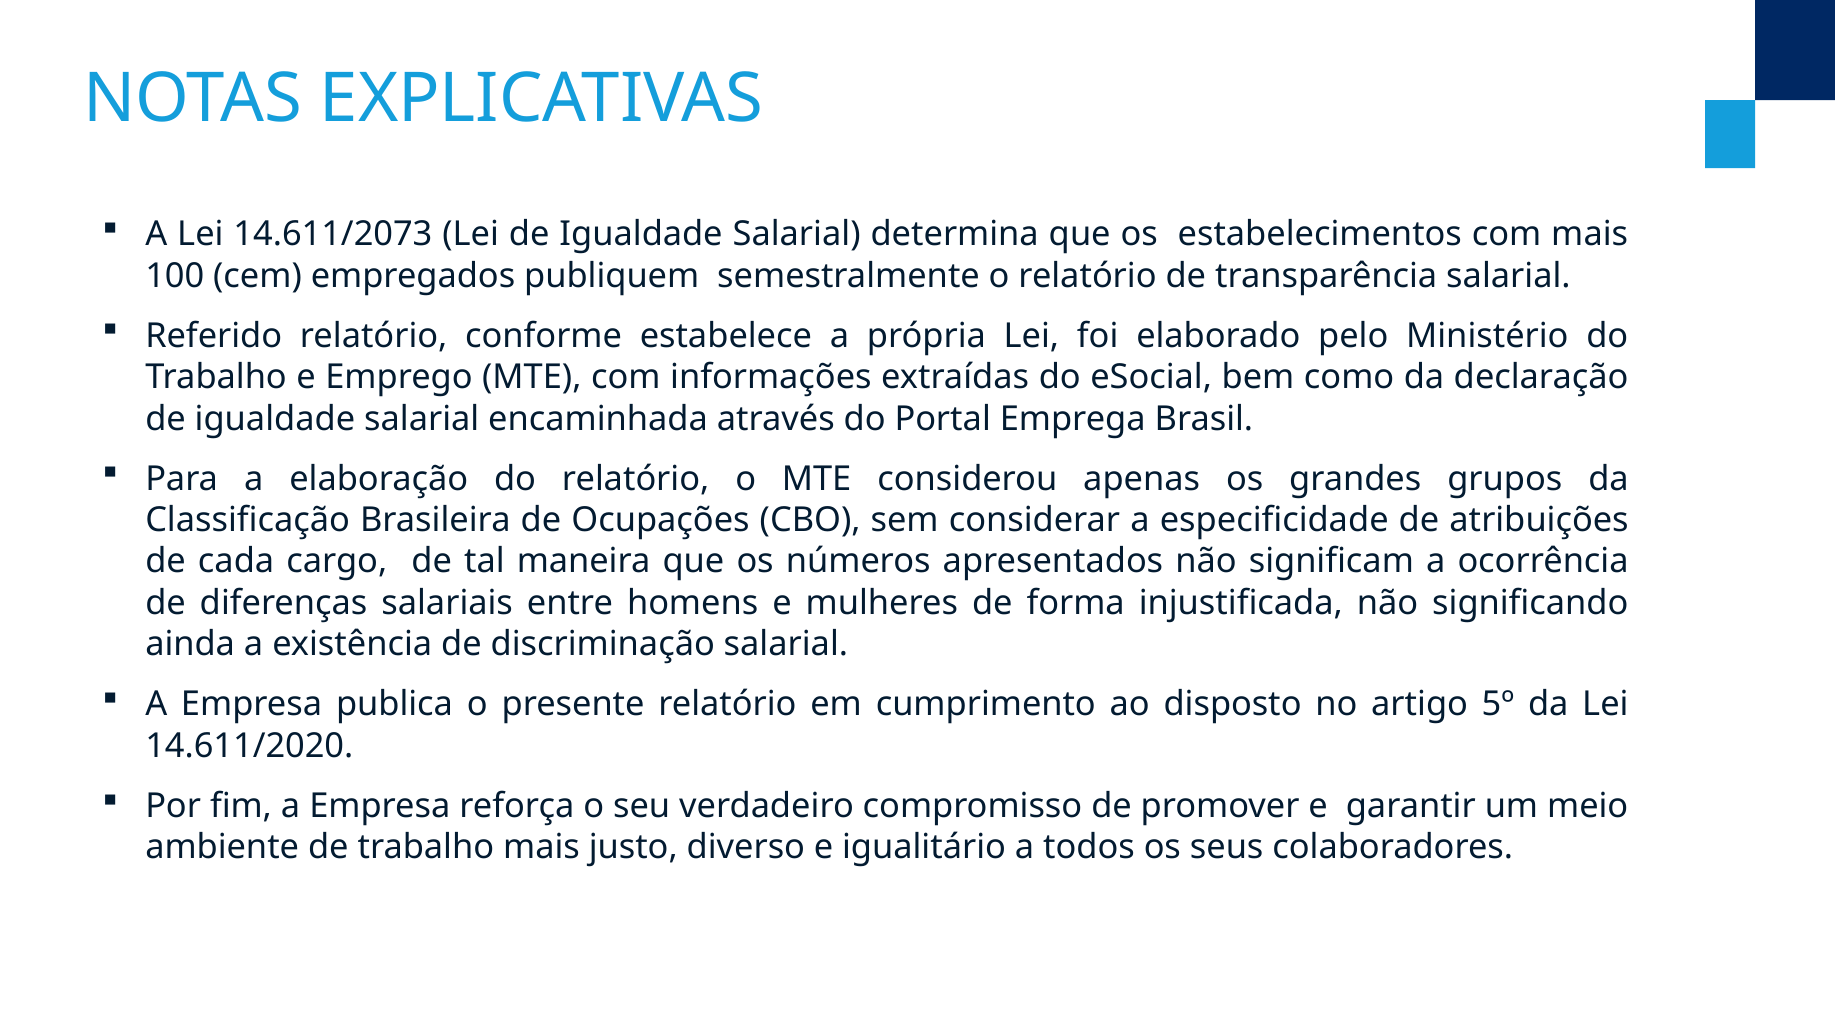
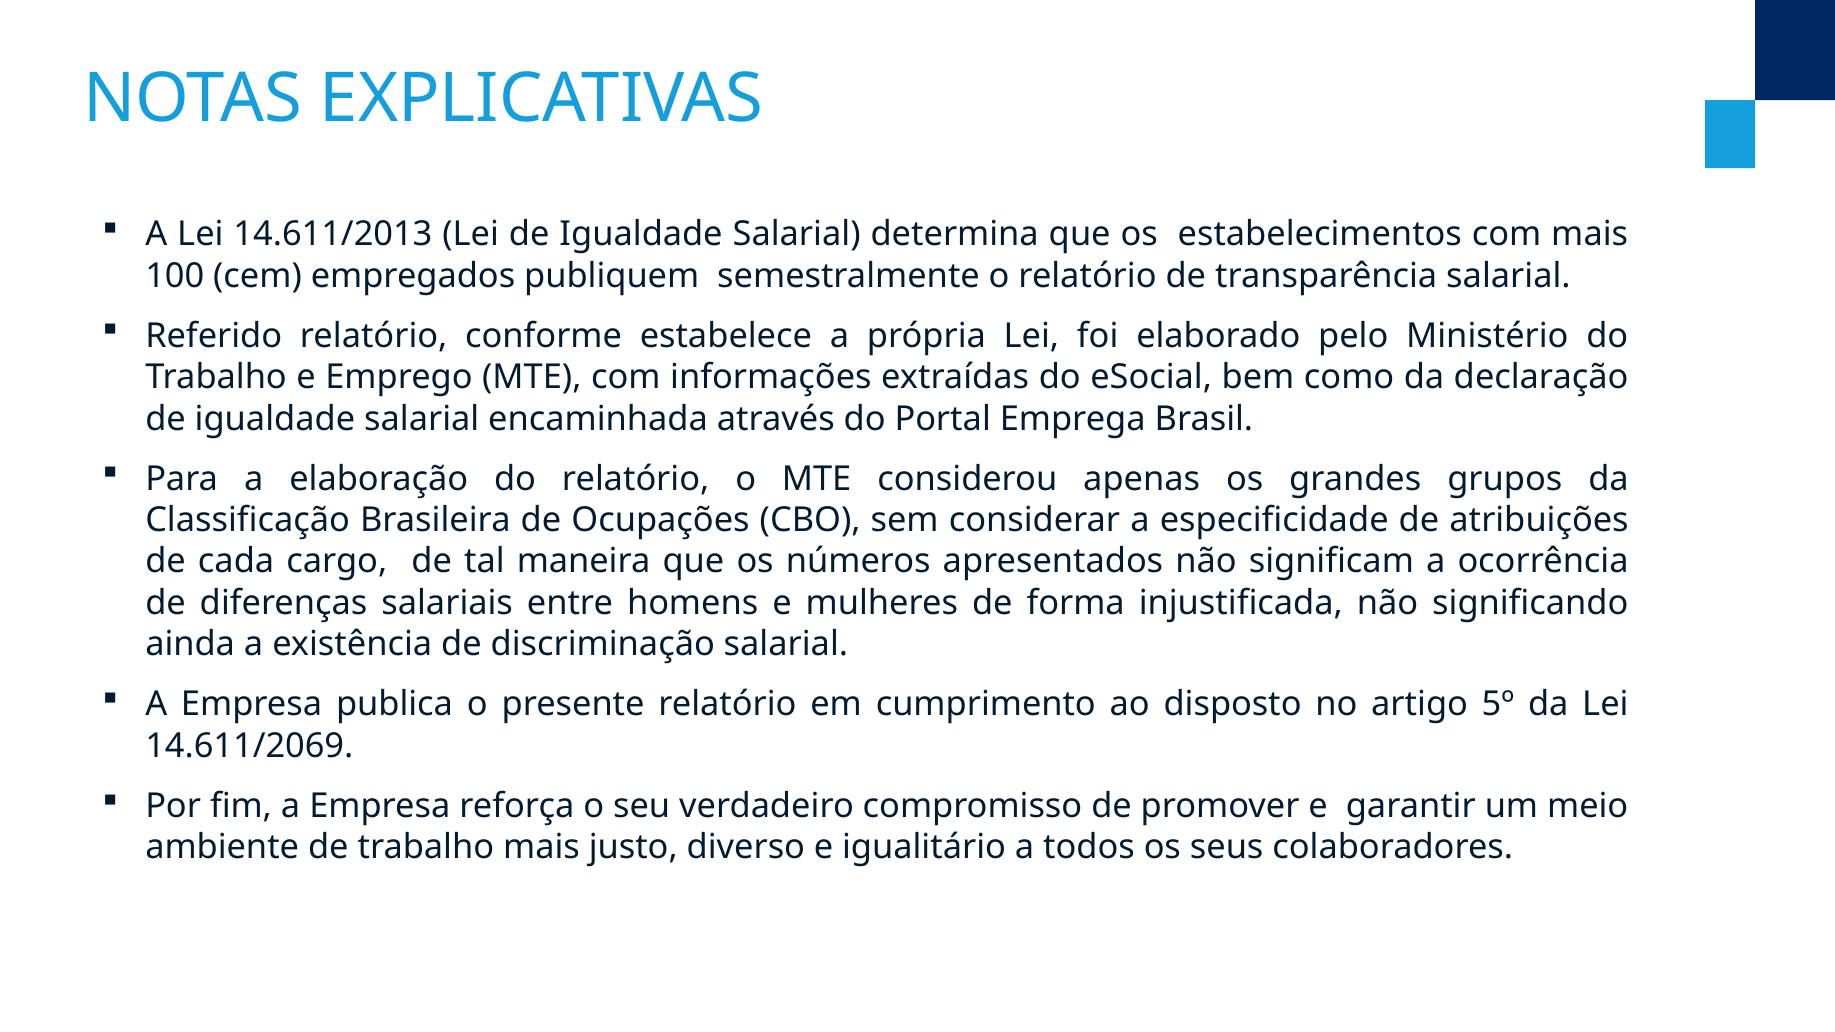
14.611/2073: 14.611/2073 -> 14.611/2013 (333, 234)
14.611/2020: 14.611/2020 -> 14.611/2069 (249, 746)
